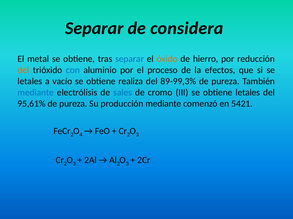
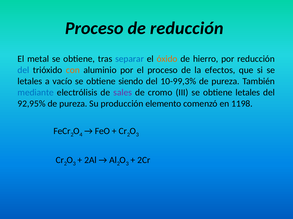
Separar: Separar -> Proceso (94, 28)
de considera: considera -> reducción (187, 28)
del colour: orange -> blue (23, 70)
con colour: blue -> orange (73, 70)
realiza: realiza -> siendo (131, 81)
89-99,3%: 89-99,3% -> 10-99,3% (178, 81)
sales colour: blue -> purple (123, 93)
95,61%: 95,61% -> 92,95% (32, 104)
producción mediante: mediante -> elemento (163, 104)
5421: 5421 -> 1198 (242, 104)
